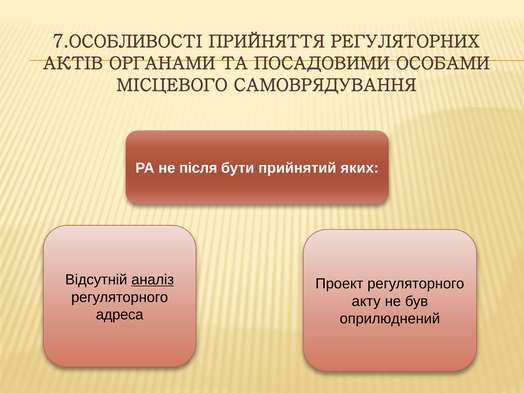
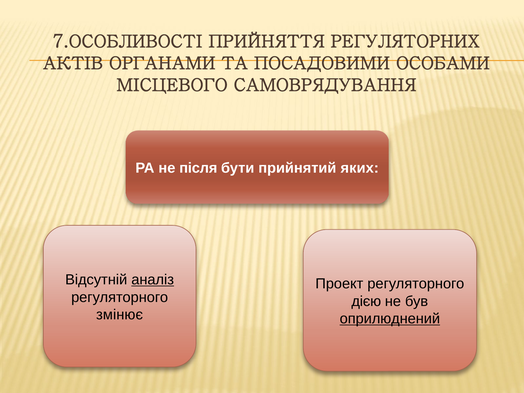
акту: акту -> дією (366, 301)
адреса: адреса -> змінює (120, 315)
оприлюднений underline: none -> present (390, 319)
